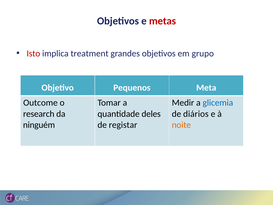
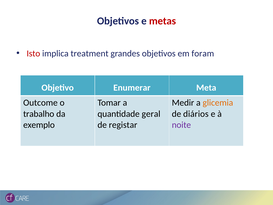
grupo: grupo -> foram (203, 53)
Pequenos: Pequenos -> Enumerar (132, 88)
glicemia colour: blue -> orange (218, 103)
research: research -> trabalho (39, 114)
deles: deles -> geral (151, 114)
ninguém: ninguém -> exemplo (39, 125)
noite colour: orange -> purple (181, 125)
